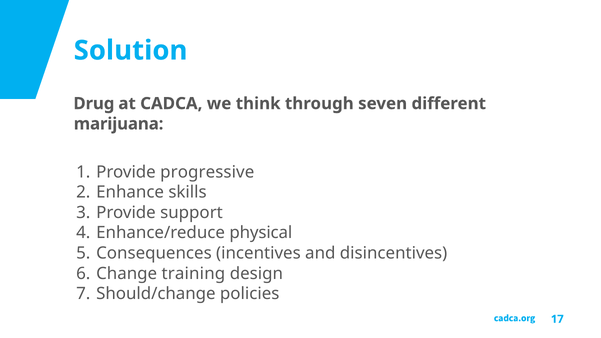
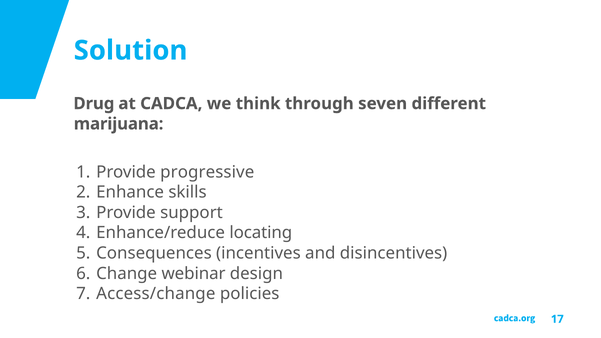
physical: physical -> locating (261, 233)
training: training -> webinar (194, 274)
Should/change: Should/change -> Access/change (156, 294)
